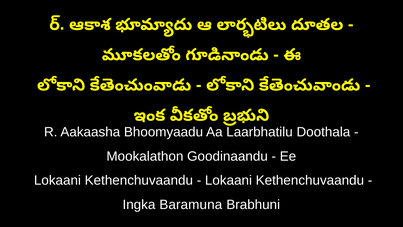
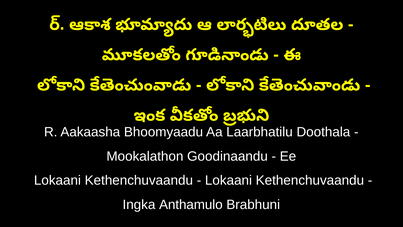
Baramuna: Baramuna -> Anthamulo (191, 204)
